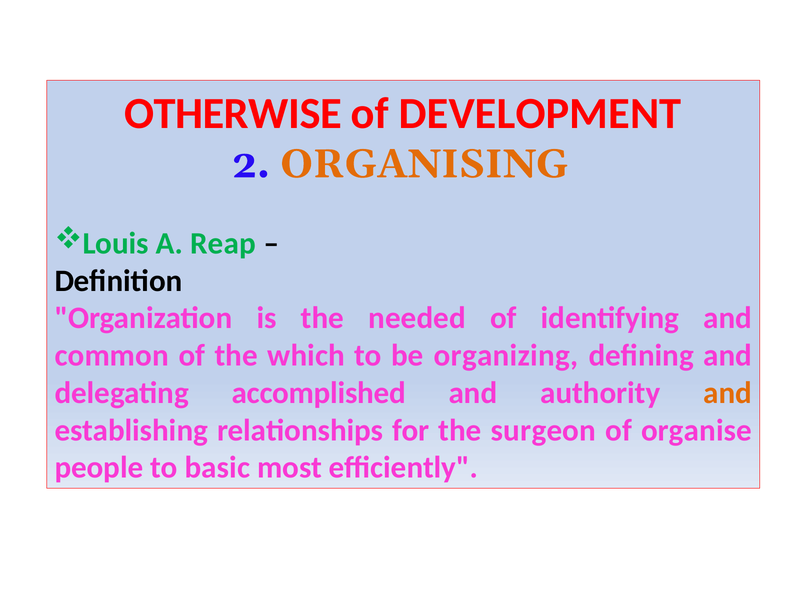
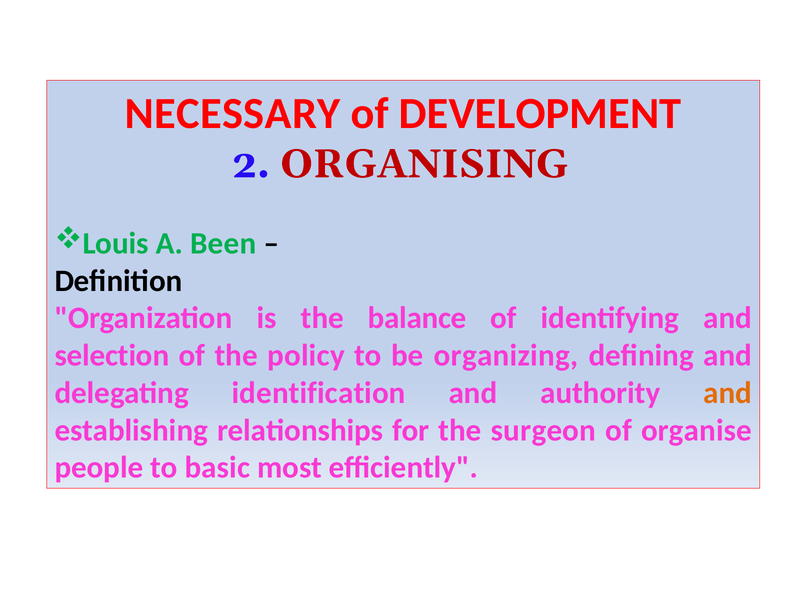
OTHERWISE: OTHERWISE -> NECESSARY (233, 114)
ORGANISING colour: orange -> red (424, 164)
Reap: Reap -> Been (223, 243)
needed: needed -> balance (417, 318)
common: common -> selection (112, 356)
which: which -> policy (306, 356)
accomplished: accomplished -> identification (319, 393)
